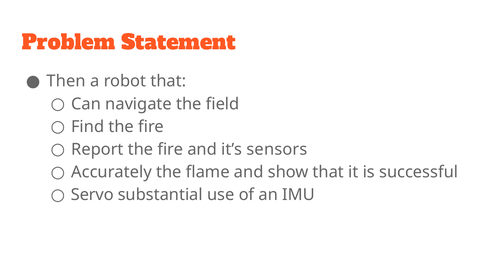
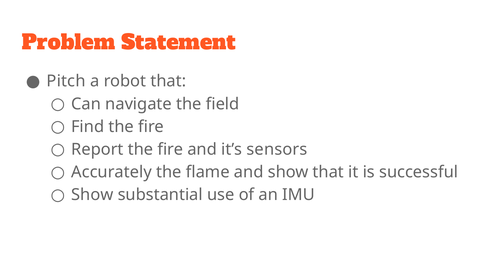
Then: Then -> Pitch (66, 81)
Servo: Servo -> Show (92, 195)
